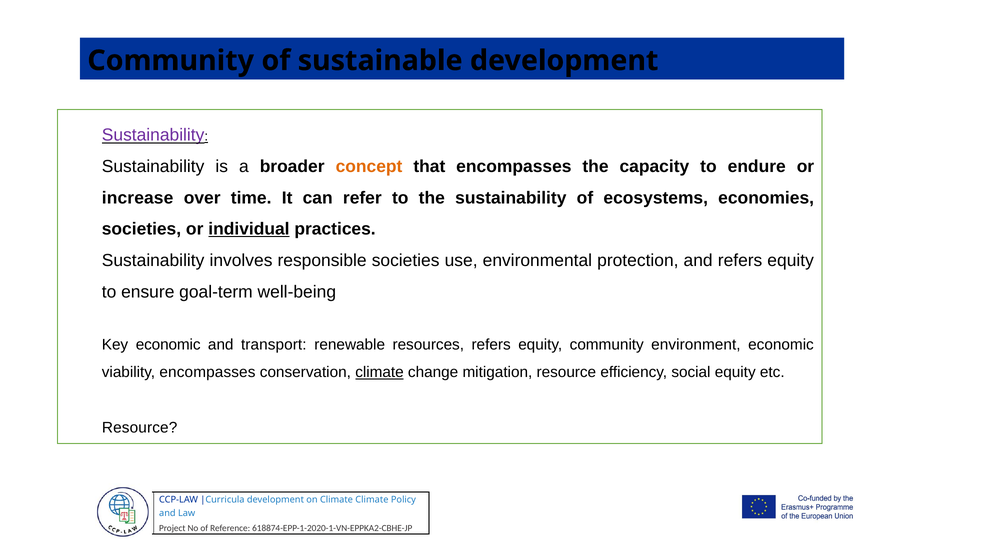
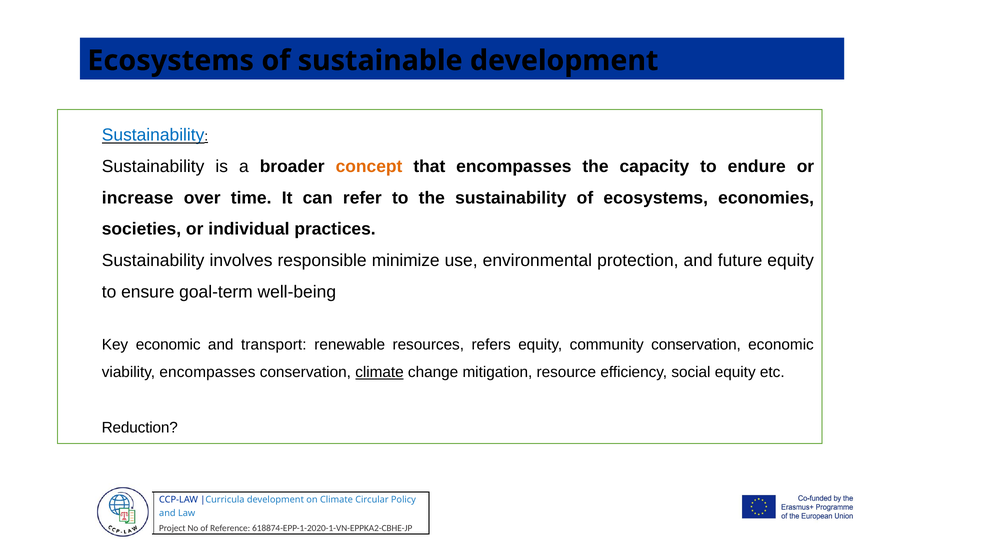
Community: Community -> Ecosystems (171, 61)
Sustainability colour: purple -> blue (153, 135)
individual underline: present -> none (249, 229)
responsible societies: societies -> minimize (406, 260)
and refers: refers -> future (740, 260)
community environment: environment -> conservation (696, 344)
Resource: Resource -> Reduction (140, 427)
Climate Climate: Climate -> Circular (372, 499)
